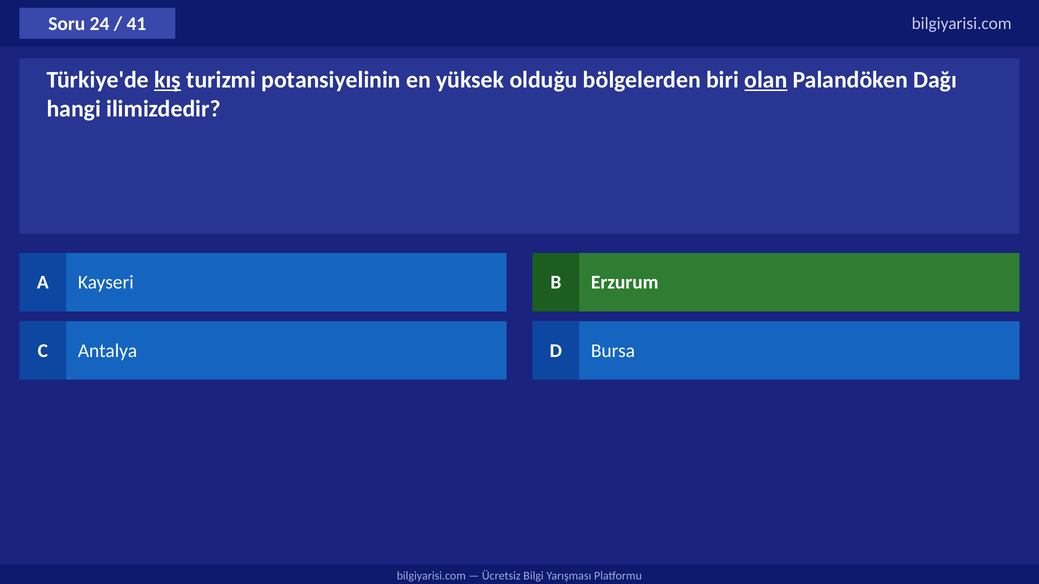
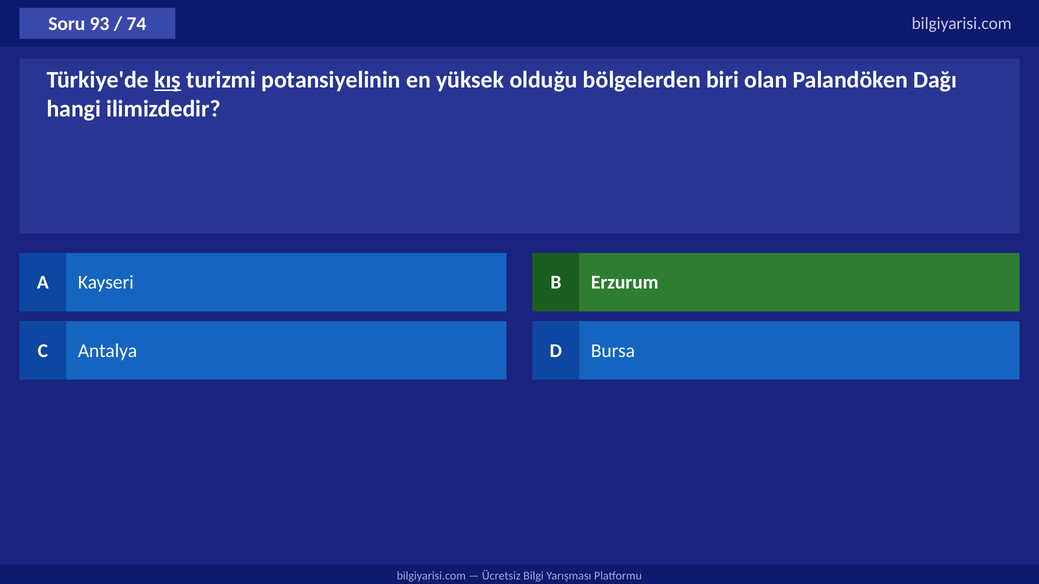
24: 24 -> 93 (100, 24)
41: 41 -> 74 (136, 24)
olan underline: present -> none (766, 80)
